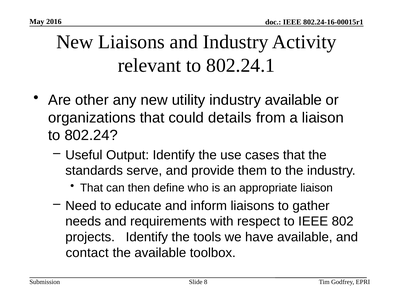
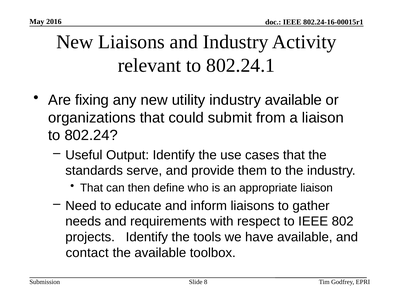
other: other -> fixing (92, 100)
details: details -> submit (230, 118)
